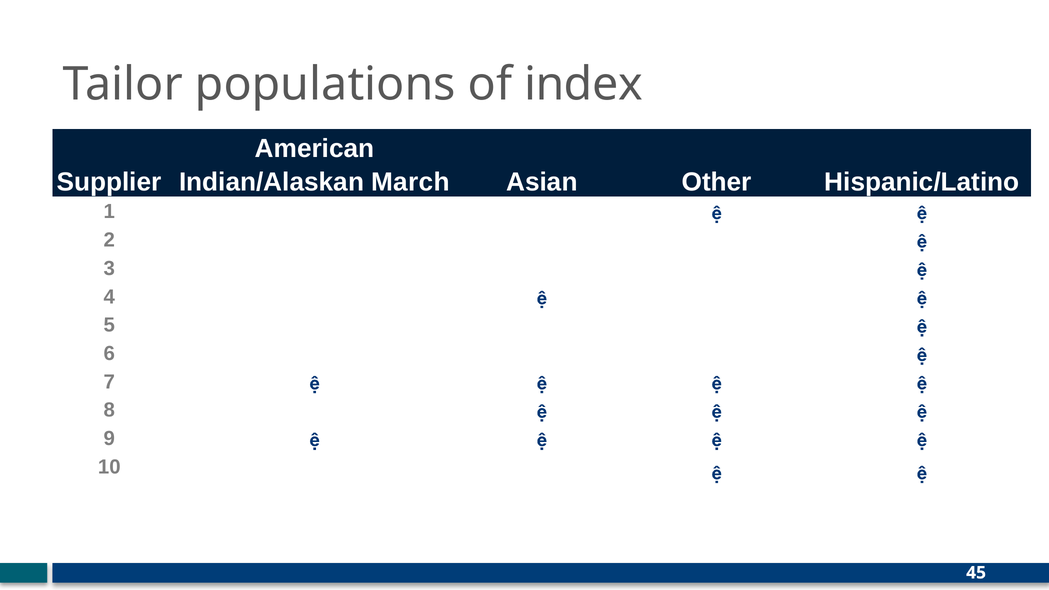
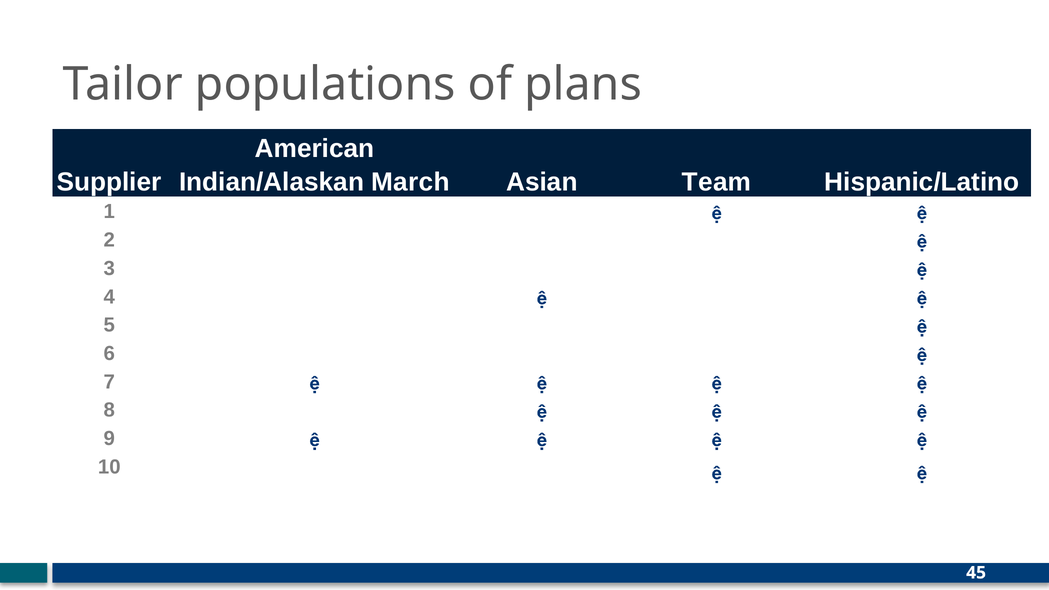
index: index -> plans (583, 85)
Other: Other -> Team (717, 182)
